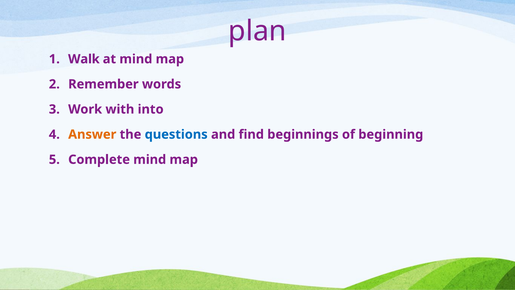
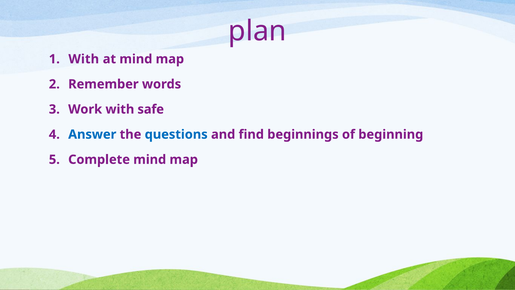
Walk: Walk -> With (84, 59)
into: into -> safe (151, 109)
Answer colour: orange -> blue (92, 134)
